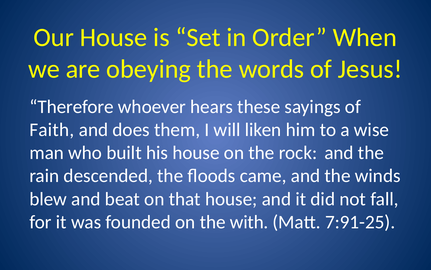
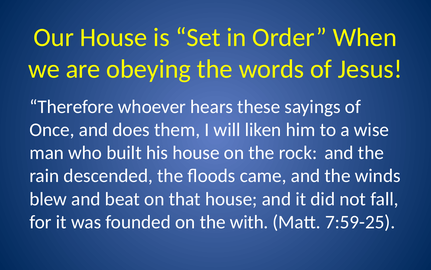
Faith: Faith -> Once (52, 130)
7:91-25: 7:91-25 -> 7:59-25 (360, 222)
